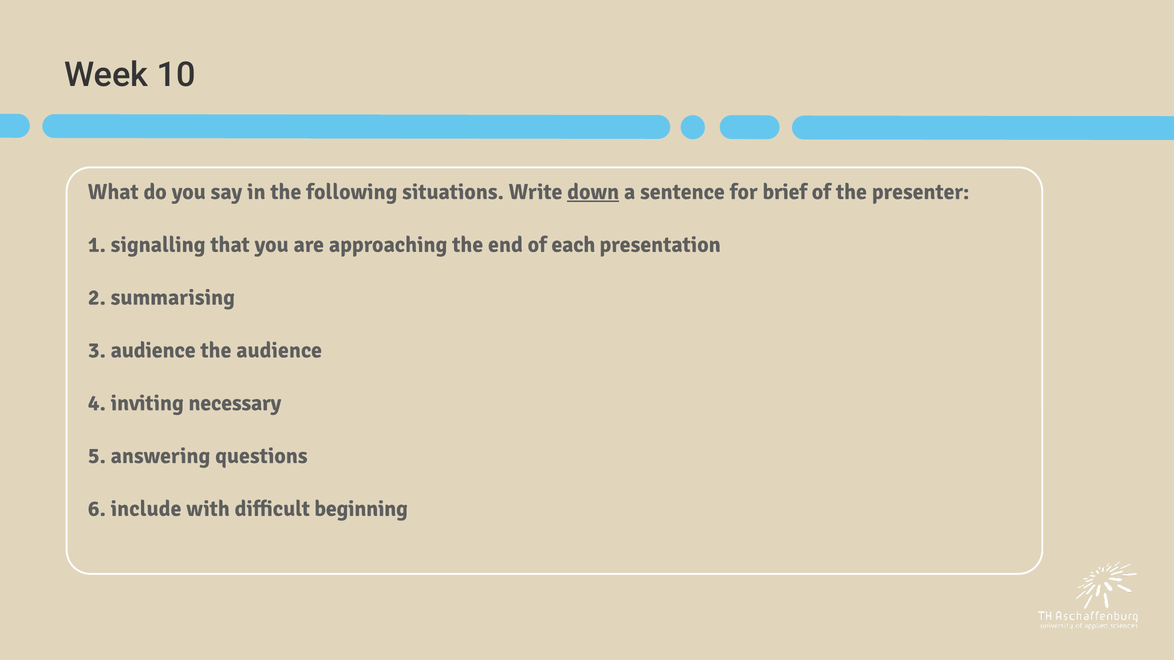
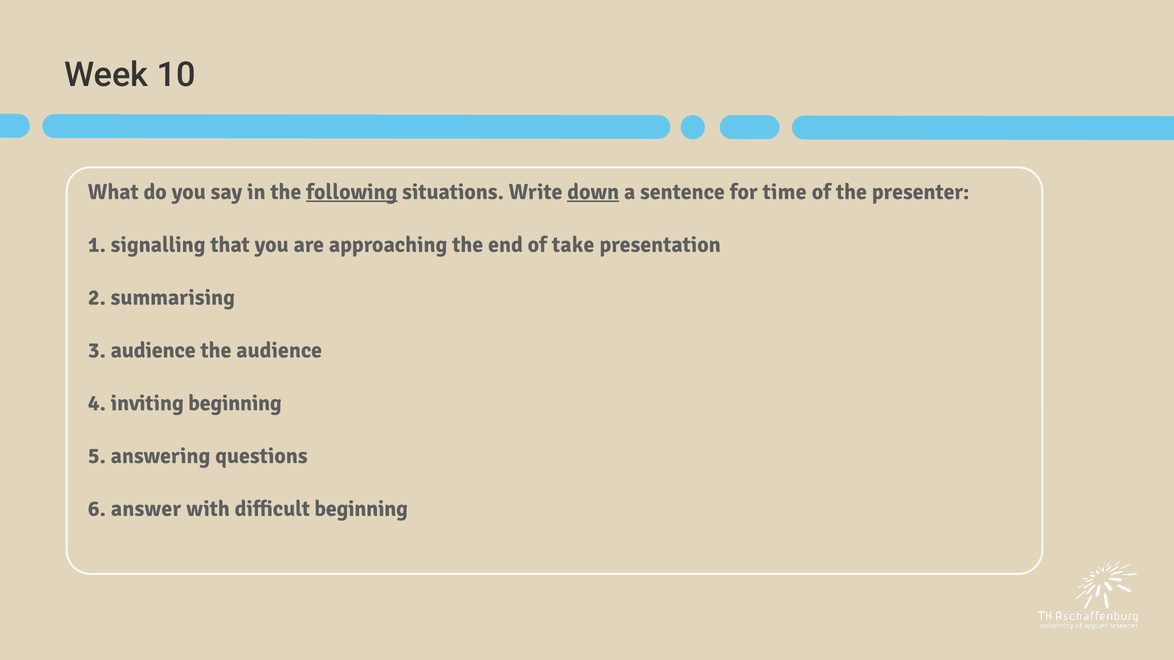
following underline: none -> present (352, 192)
brief: brief -> time (785, 192)
each: each -> take (573, 245)
inviting necessary: necessary -> beginning (235, 403)
include: include -> answer (146, 509)
